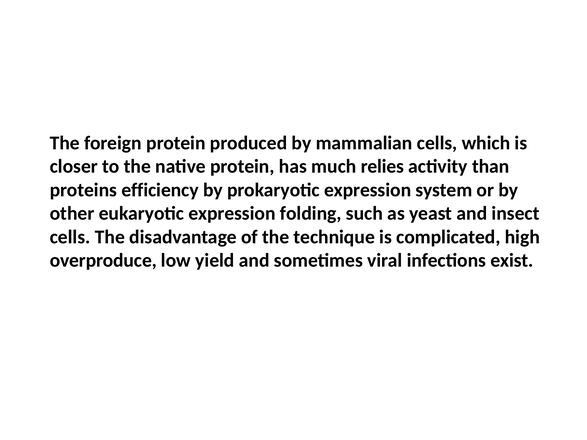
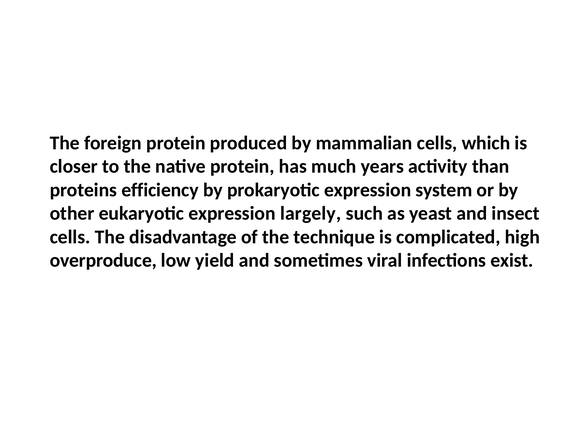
relies: relies -> years (382, 167)
folding: folding -> largely (311, 214)
